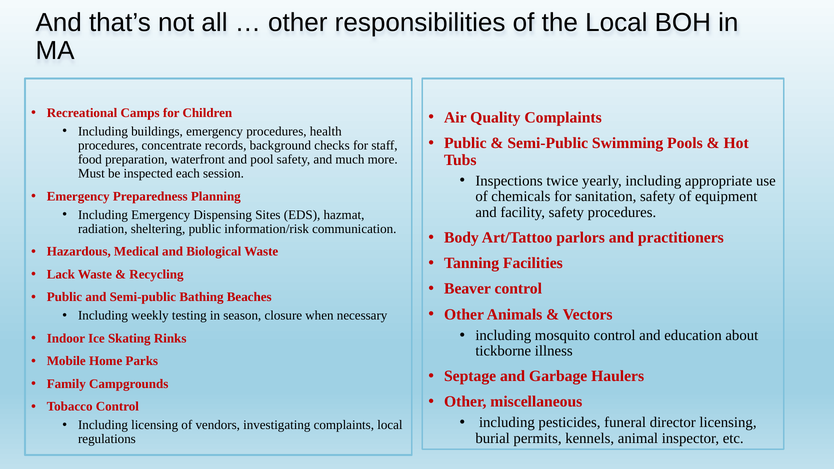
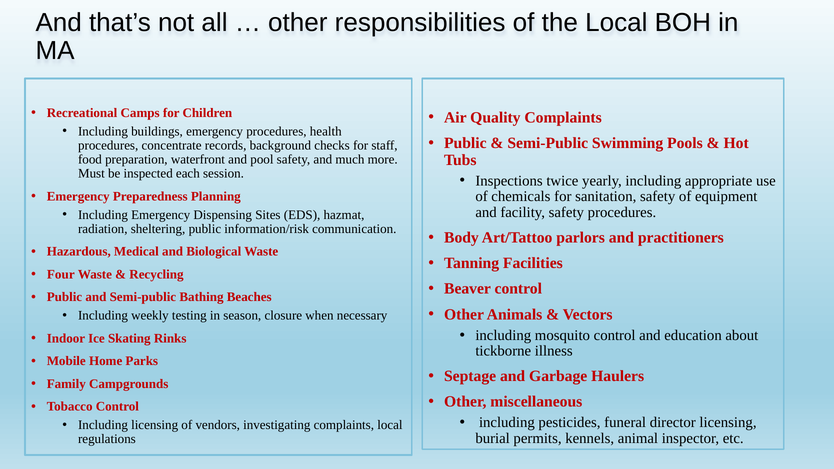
Lack: Lack -> Four (61, 274)
